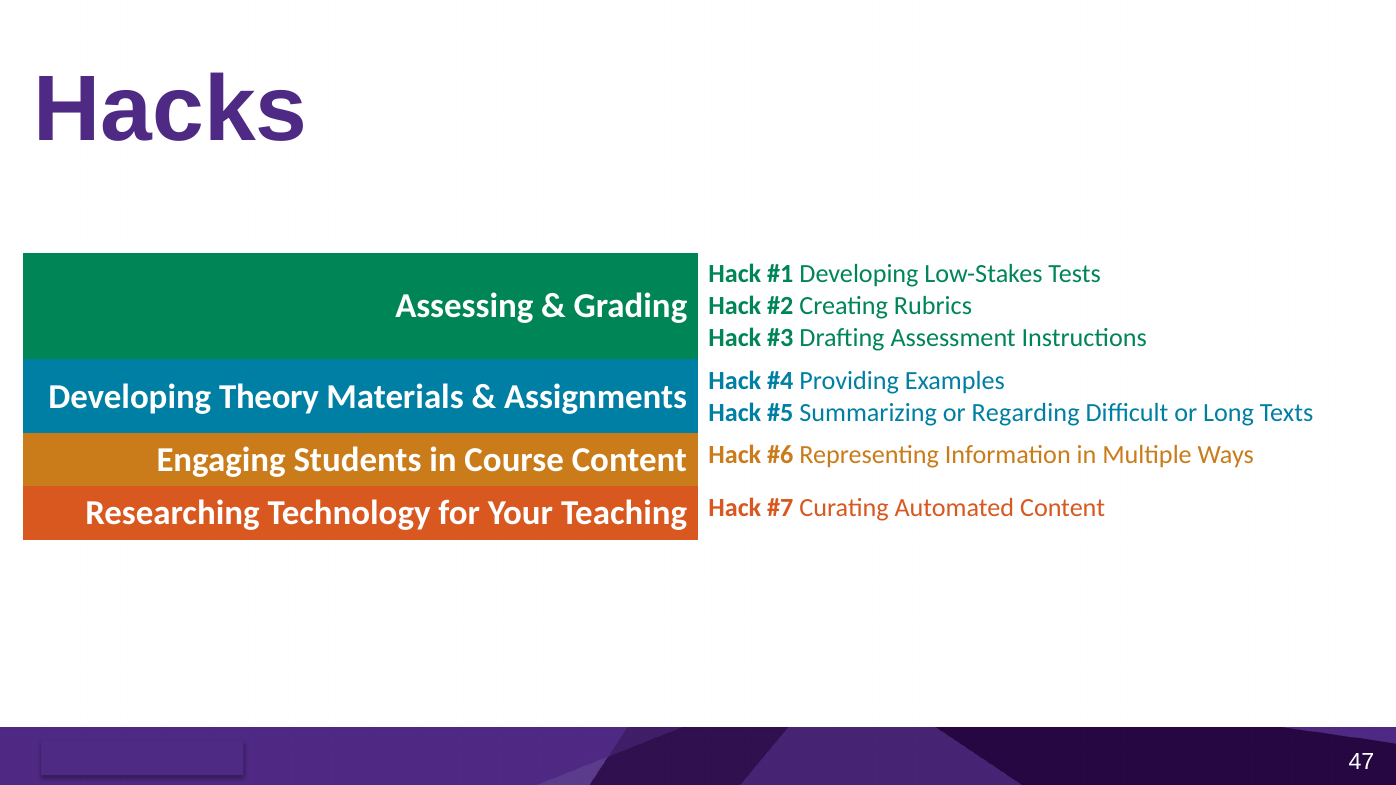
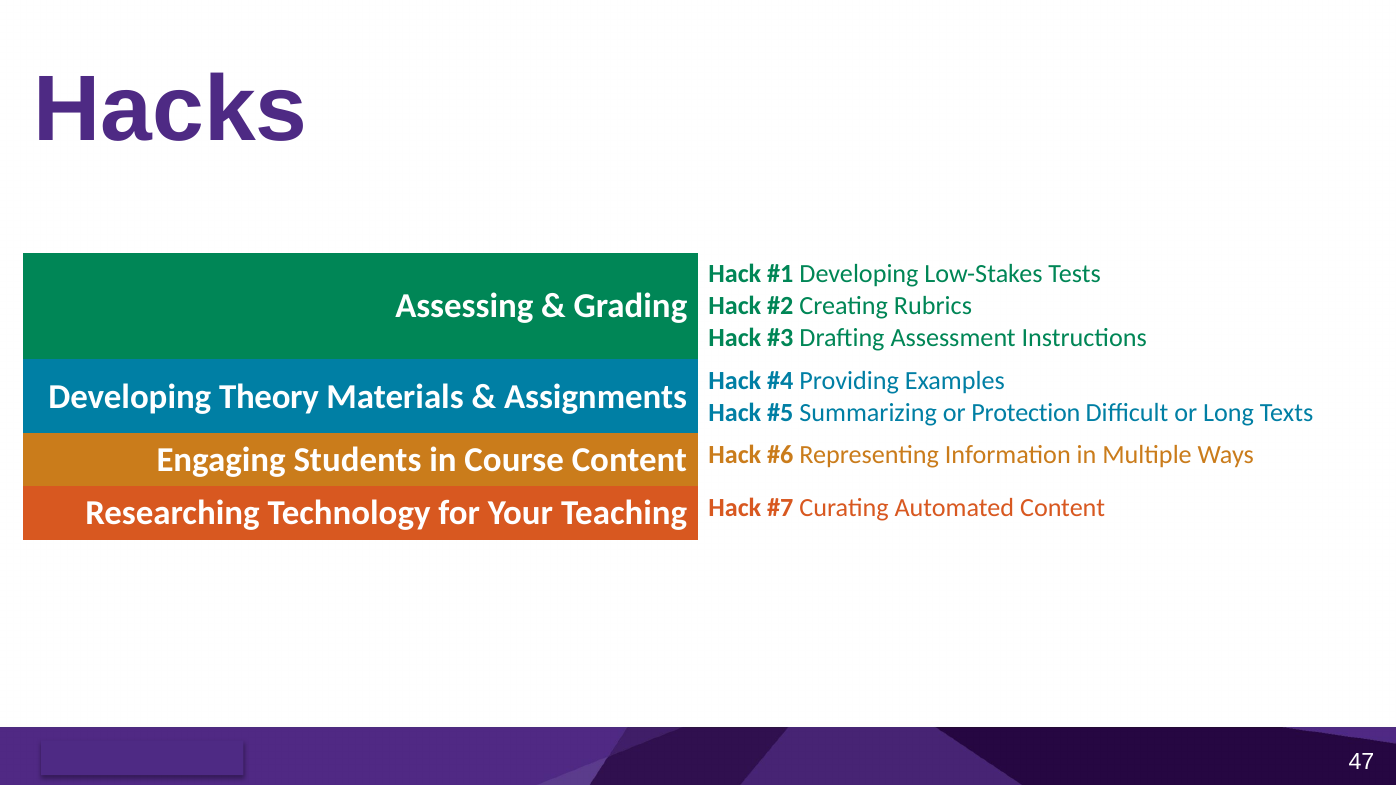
Regarding: Regarding -> Protection (1026, 413)
